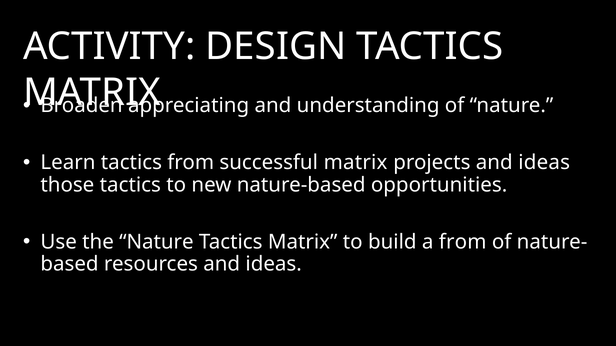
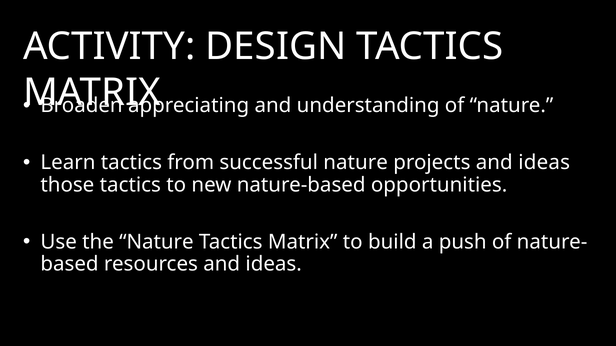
successful matrix: matrix -> nature (356, 163)
a from: from -> push (463, 242)
